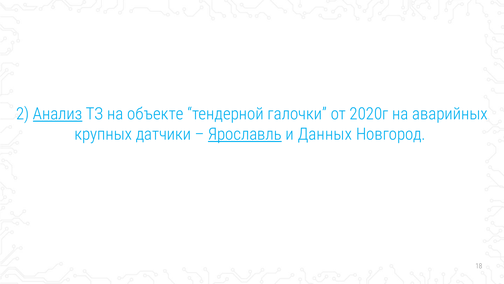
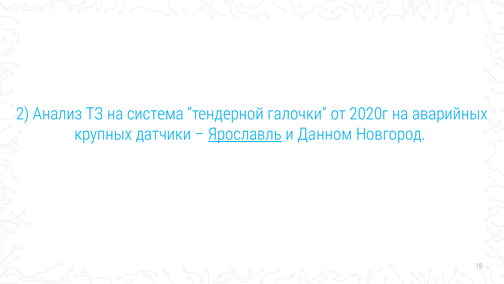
Анализ underline: present -> none (58, 114)
объекте: объекте -> система (155, 114)
Данных: Данных -> Данном (325, 134)
